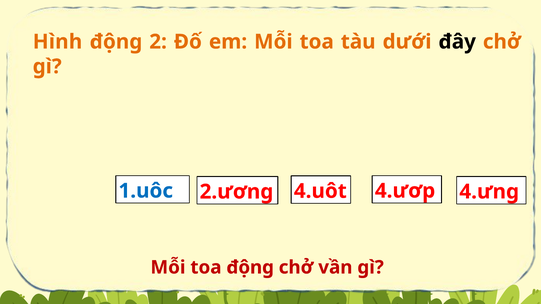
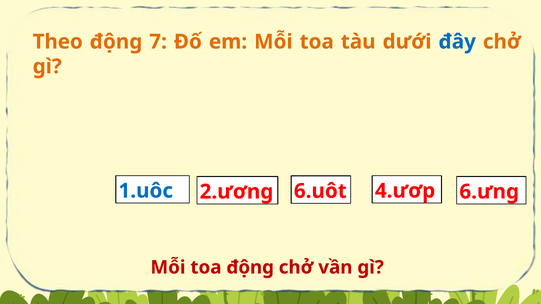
Hình: Hình -> Theo (58, 42)
2: 2 -> 7 (158, 42)
đây colour: black -> blue (457, 42)
4.uôt: 4.uôt -> 6.uôt (320, 191)
4.ưng: 4.ưng -> 6.ưng (489, 192)
